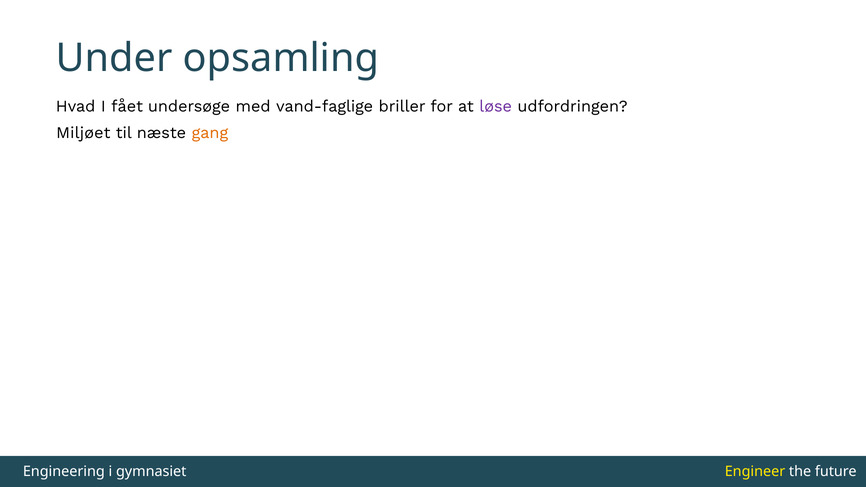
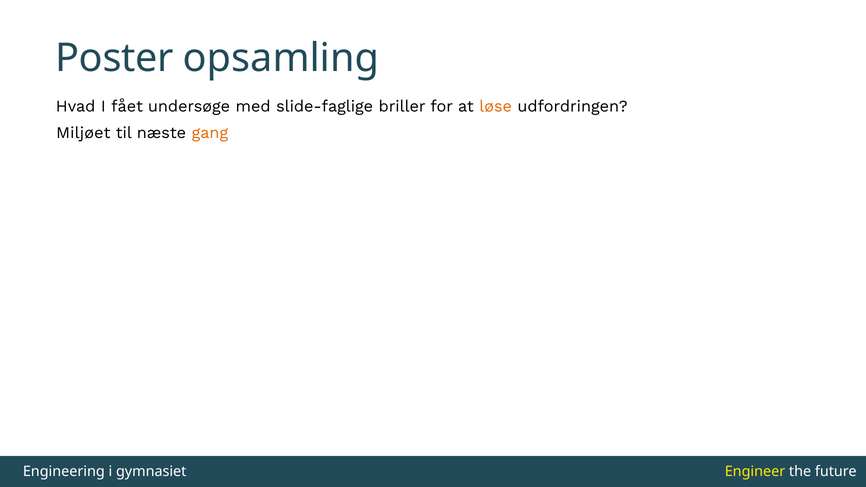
Under: Under -> Poster (114, 58)
vand-faglige: vand-faglige -> slide-faglige (325, 107)
løse colour: purple -> orange (496, 107)
